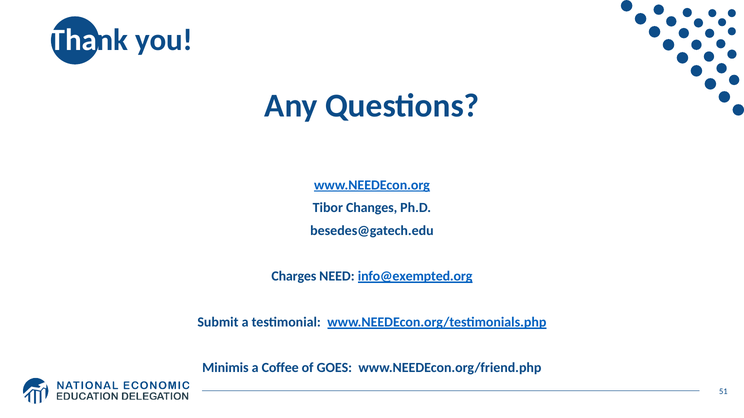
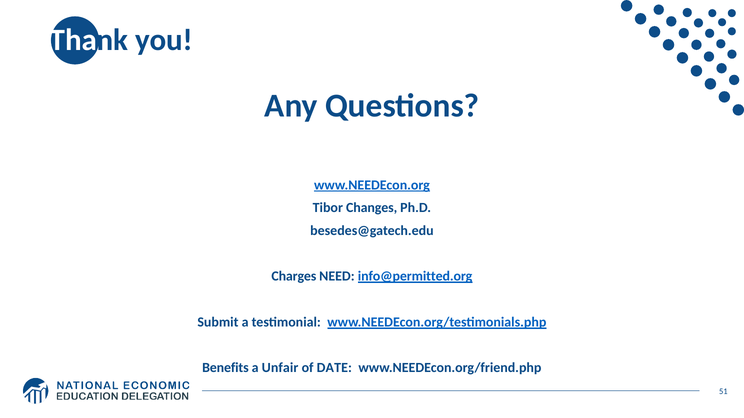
info@exempted.org: info@exempted.org -> info@permitted.org (415, 277)
Minimis: Minimis -> Benefits (225, 368)
Coffee: Coffee -> Unfair (280, 368)
GOES: GOES -> DATE (334, 368)
